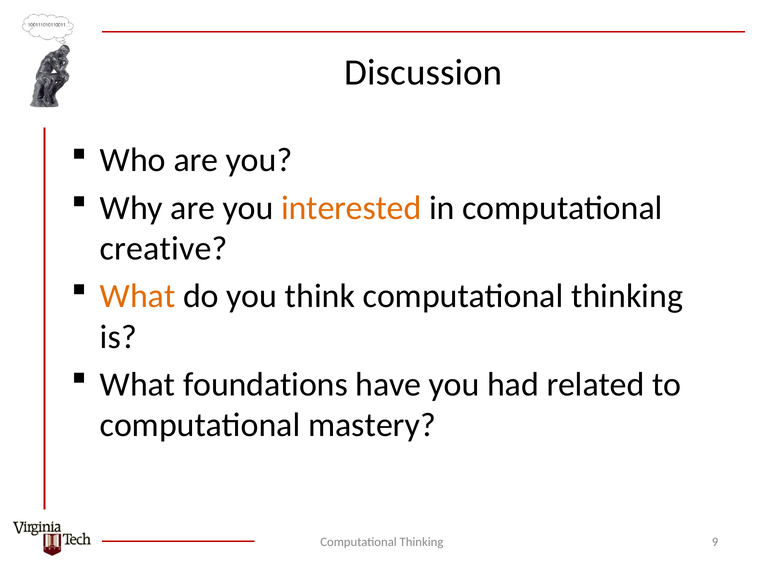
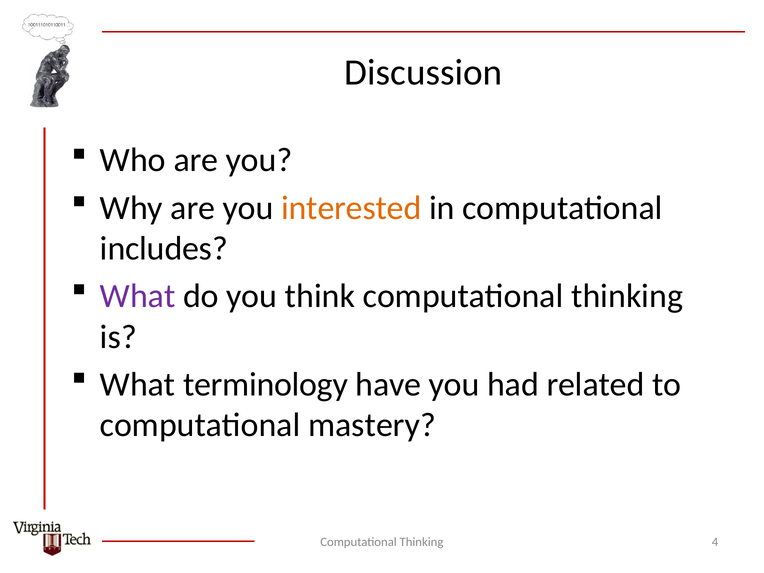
creative: creative -> includes (164, 249)
What colour: orange -> purple (138, 296)
foundations: foundations -> terminology (266, 384)
9: 9 -> 4 (715, 542)
